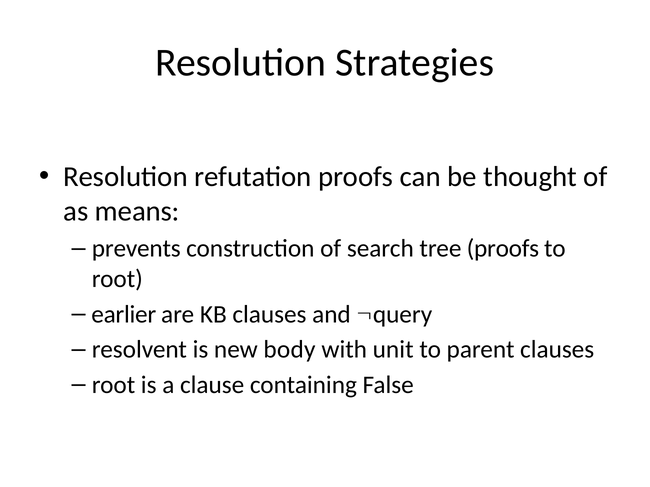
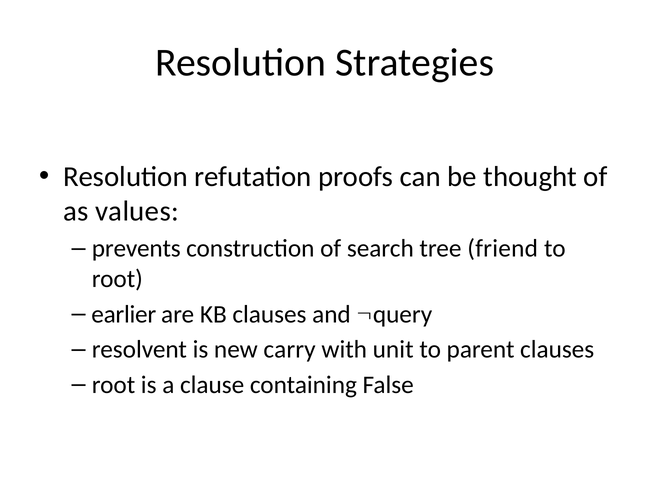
means: means -> values (137, 211)
tree proofs: proofs -> friend (503, 249)
body: body -> carry (290, 350)
